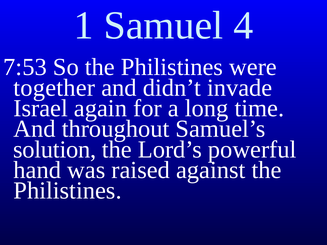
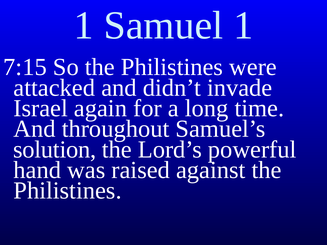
Samuel 4: 4 -> 1 (243, 26)
7:53: 7:53 -> 7:15 (25, 67)
together: together -> attacked (54, 88)
